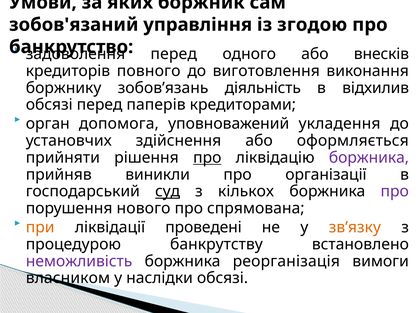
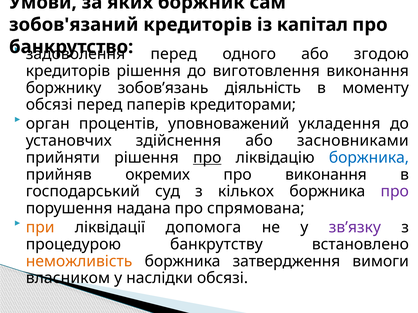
управління: управління -> кредиторів (198, 25)
згодою: згодою -> капітал (312, 25)
внескiв: внескiв -> згодою (381, 54)
кредиторiв повного: повного -> рiшення (149, 71)
вiдхилив: вiдхилив -> моменту (376, 88)
допомога: допомога -> процентiв (119, 124)
оформляється: оформляється -> засновниками (353, 141)
боржника colour: purple -> blue (369, 158)
виникли: виникли -> окремих (158, 175)
про організації: організації -> виконання (326, 175)
суд underline: present -> none (168, 192)
нового: нового -> надана (144, 209)
проведенi: проведенi -> допомога (203, 228)
зв’язку colour: orange -> purple (355, 228)
неможливiсть colour: purple -> orange (79, 262)
реорганізація: реорганізація -> затвердження (286, 262)
